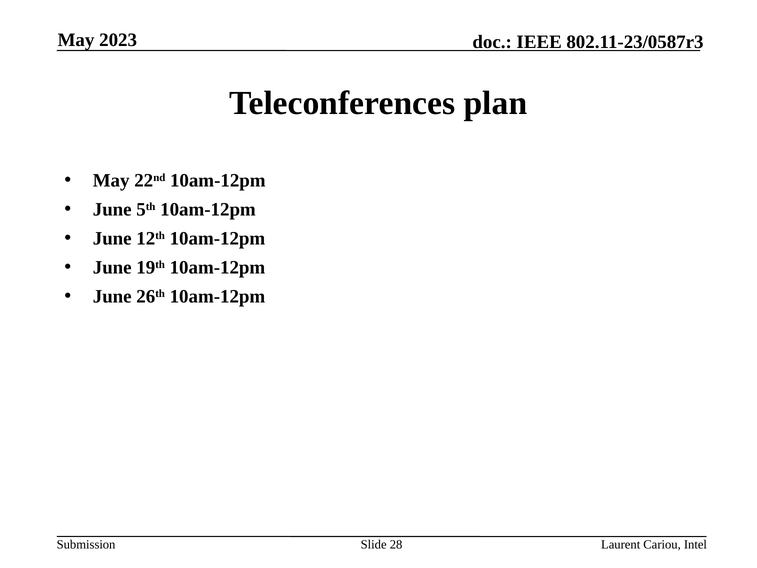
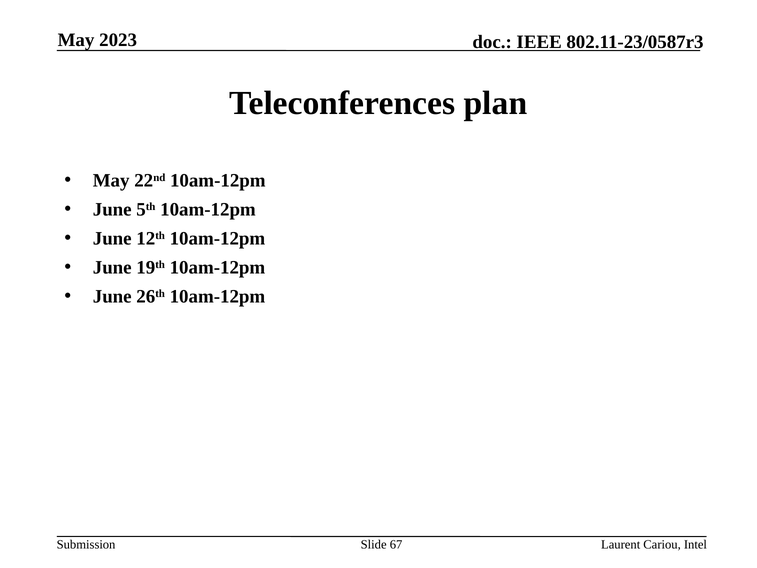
28: 28 -> 67 (396, 545)
